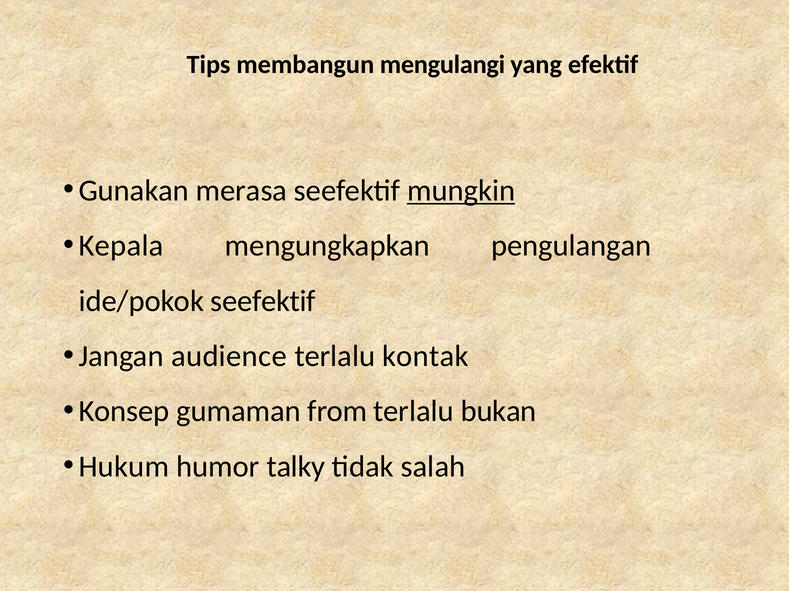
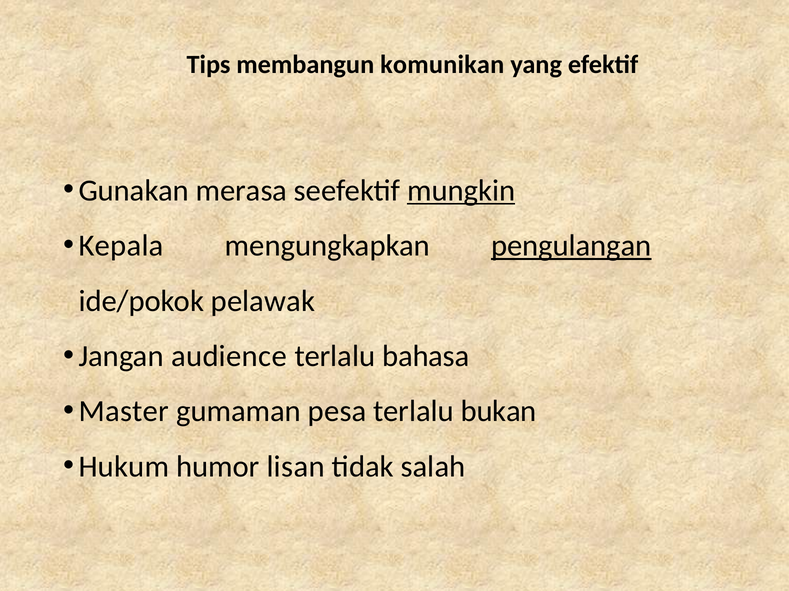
mengulangi: mengulangi -> komunikan (442, 65)
pengulangan underline: none -> present (571, 246)
ide/pokok seefektif: seefektif -> pelawak (263, 301)
kontak: kontak -> bahasa (426, 357)
Konsep: Konsep -> Master (124, 412)
from: from -> pesa (337, 412)
talky: talky -> lisan (296, 467)
